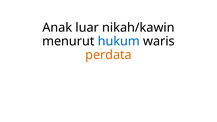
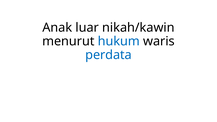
perdata colour: orange -> blue (109, 55)
